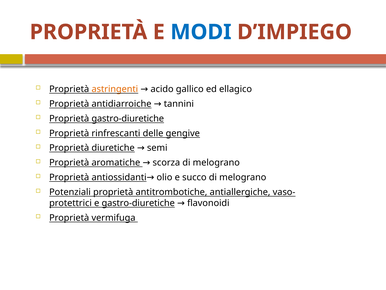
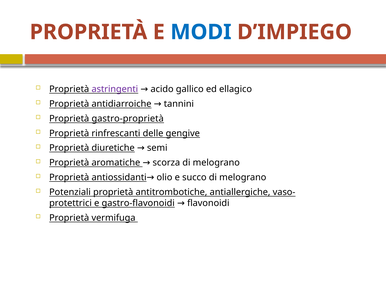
astringenti colour: orange -> purple (115, 89)
Proprietà gastro-diuretiche: gastro-diuretiche -> gastro-proprietà (128, 118)
e gastro-diuretiche: gastro-diuretiche -> gastro-flavonoidi (138, 203)
